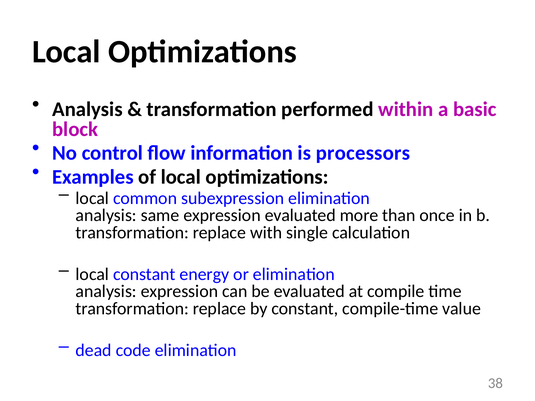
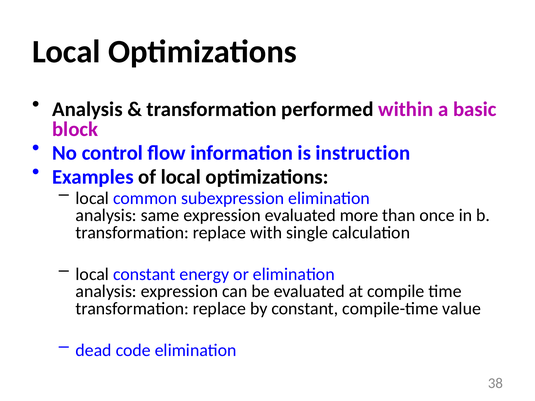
processors: processors -> instruction (363, 153)
